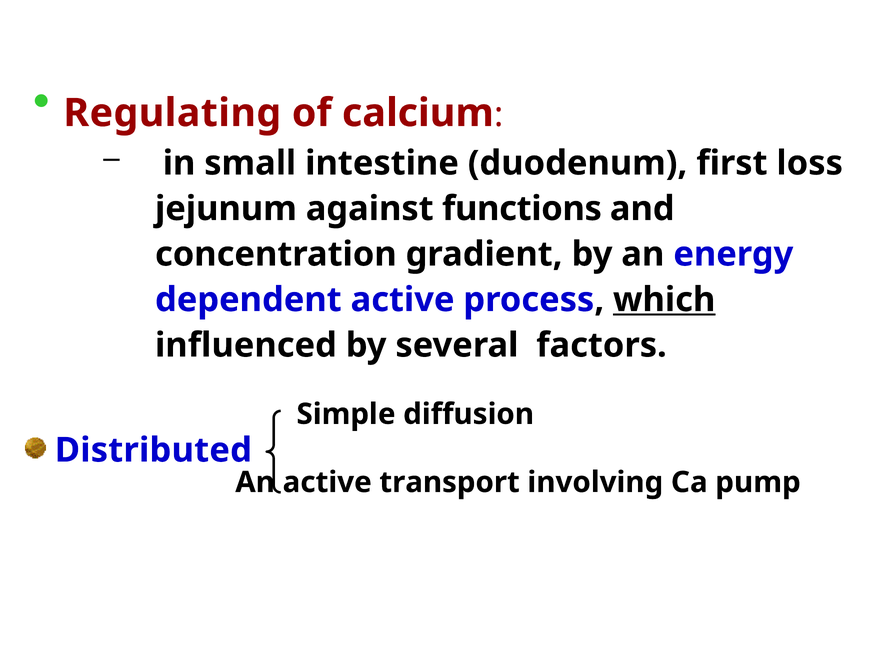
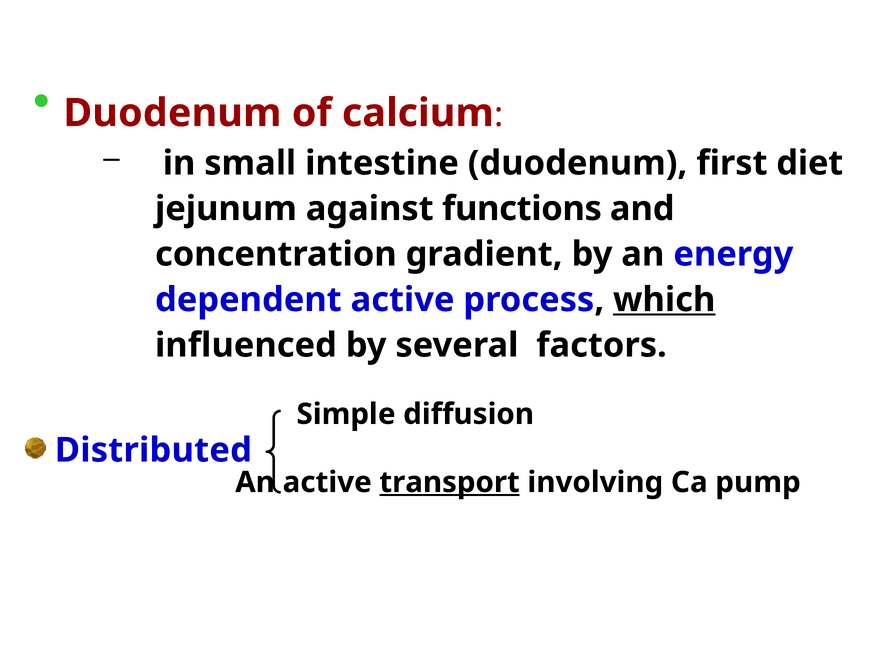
Regulating: Regulating -> Duodenum (172, 113)
loss: loss -> diet (810, 163)
transport underline: none -> present (450, 482)
